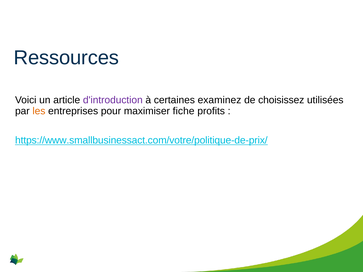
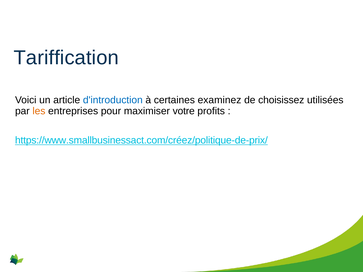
Ressources: Ressources -> Tariffication (66, 58)
d'introduction colour: purple -> blue (113, 100)
fiche: fiche -> votre (184, 111)
https://www.smallbusinessact.com/votre/politique-de-prix/: https://www.smallbusinessact.com/votre/politique-de-prix/ -> https://www.smallbusinessact.com/créez/politique-de-prix/ (141, 140)
